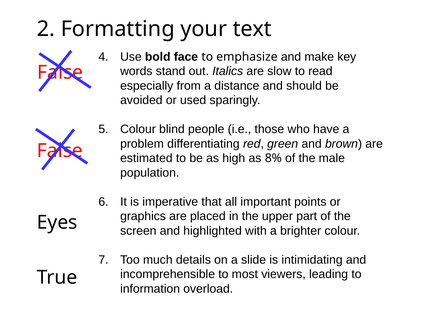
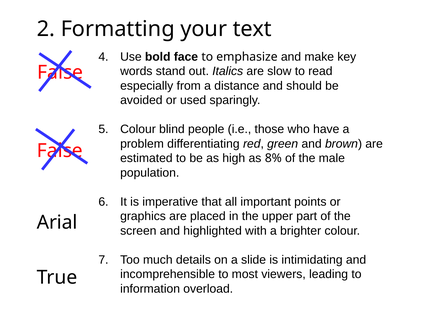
Eyes: Eyes -> Arial (57, 223)
